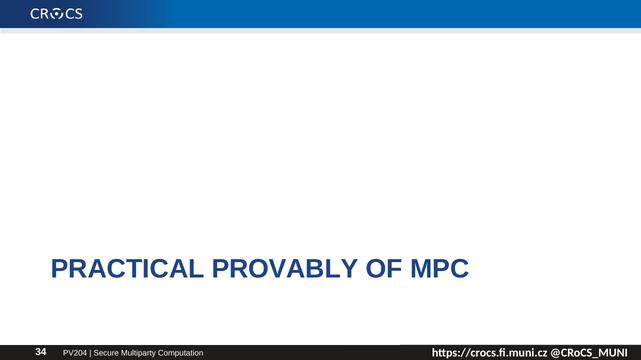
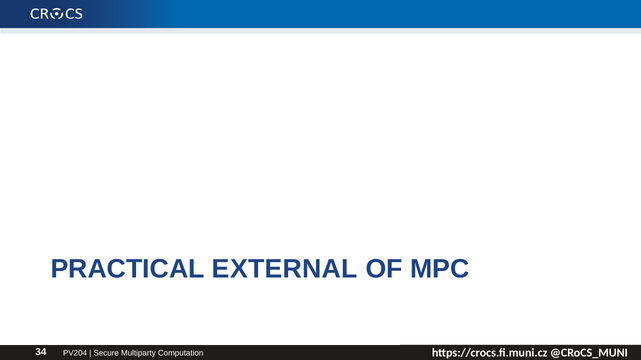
PROVABLY: PROVABLY -> EXTERNAL (285, 269)
